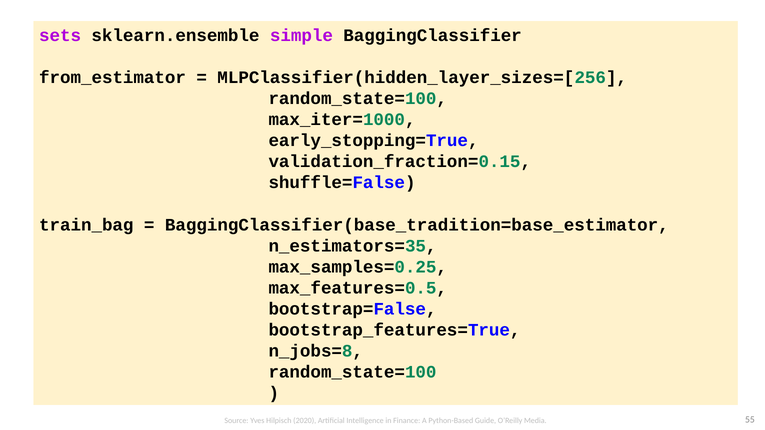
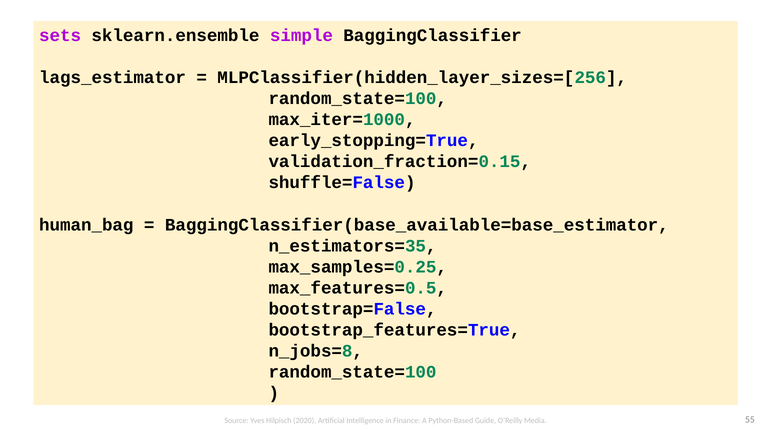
from_estimator: from_estimator -> lags_estimator (113, 78)
train_bag: train_bag -> human_bag (86, 225)
BaggingClassifier(base_tradition=base_estimator: BaggingClassifier(base_tradition=base_estimator -> BaggingClassifier(base_available=base_estimator (417, 225)
